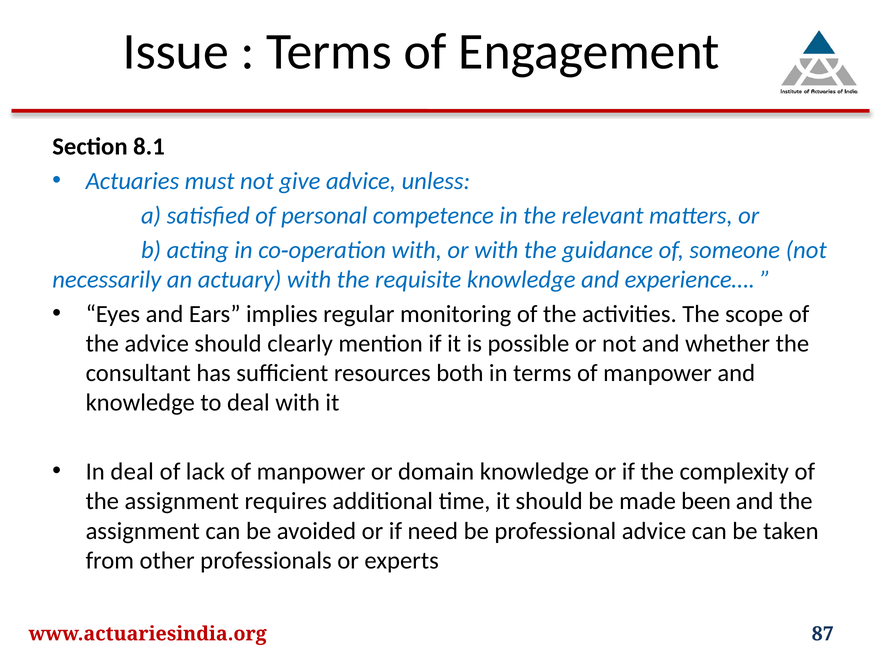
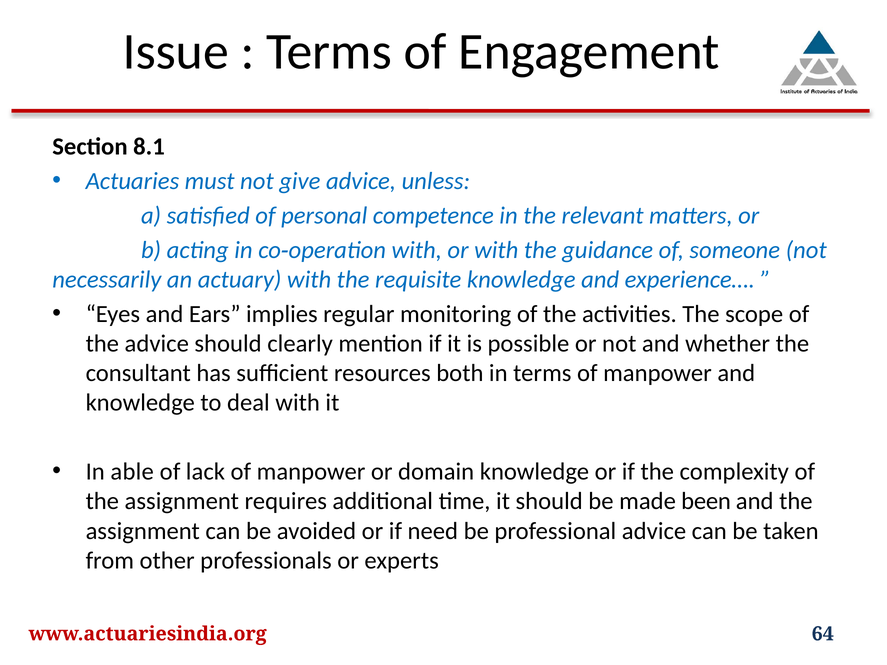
In deal: deal -> able (132, 472)
87: 87 -> 64 (823, 634)
